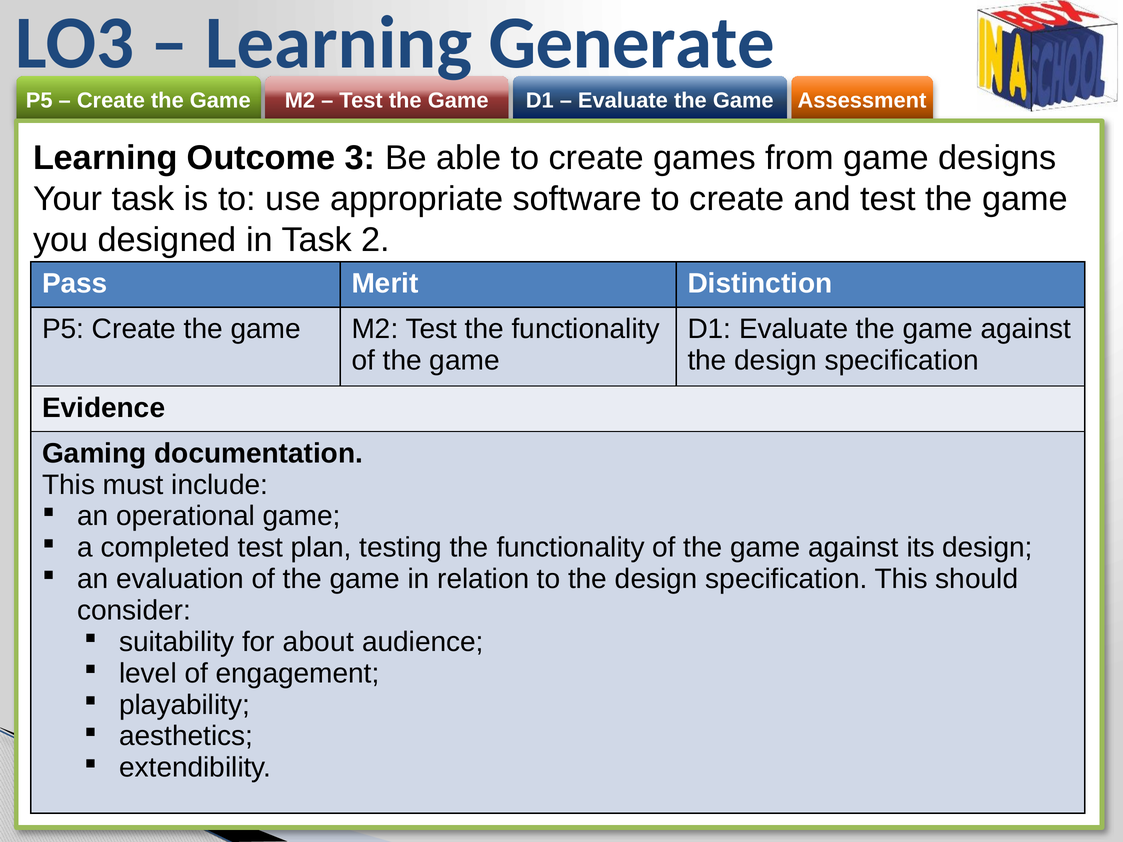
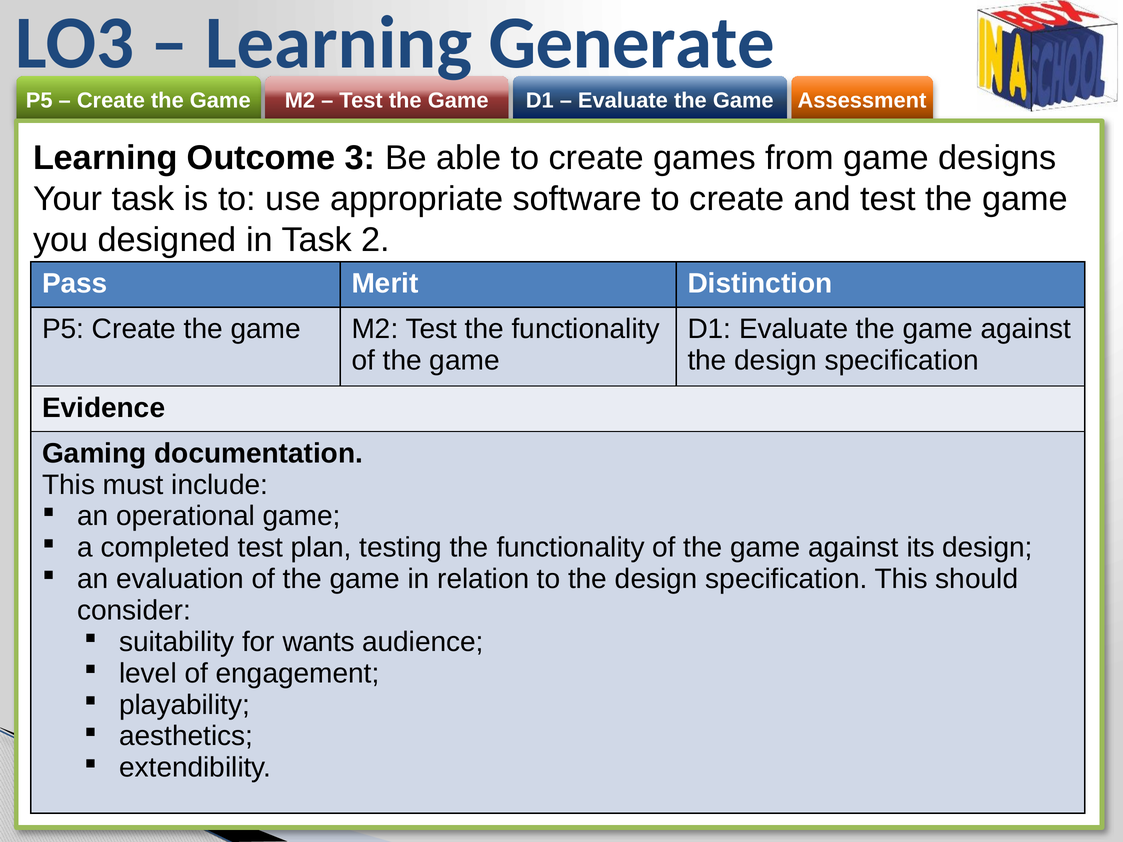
about: about -> wants (319, 642)
